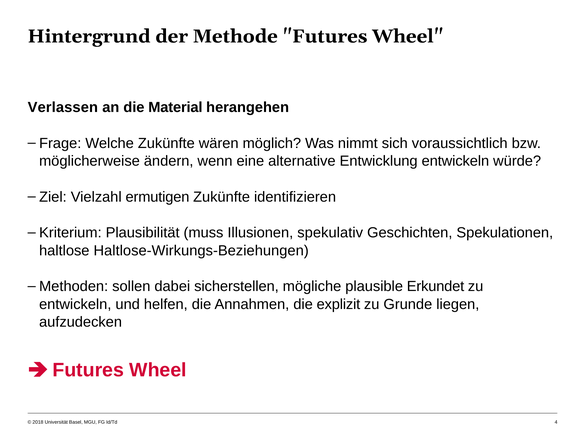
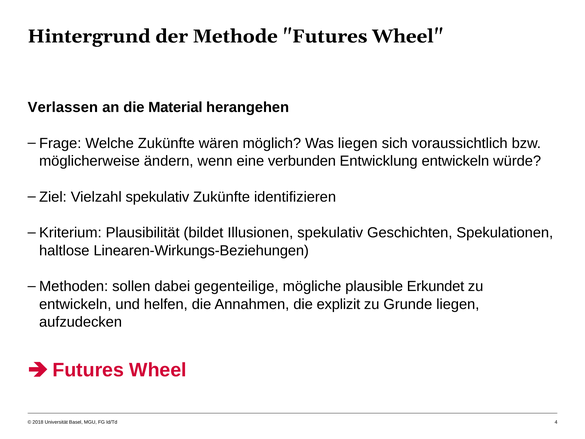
Was nimmt: nimmt -> liegen (358, 143)
alternative: alternative -> verbunden (302, 161)
Vielzahl ermutigen: ermutigen -> spekulativ (157, 197)
muss: muss -> bildet (203, 233)
Haltlose-Wirkungs-Beziehungen: Haltlose-Wirkungs-Beziehungen -> Linearen-Wirkungs-Beziehungen (201, 250)
sicherstellen: sicherstellen -> gegenteilige (236, 286)
